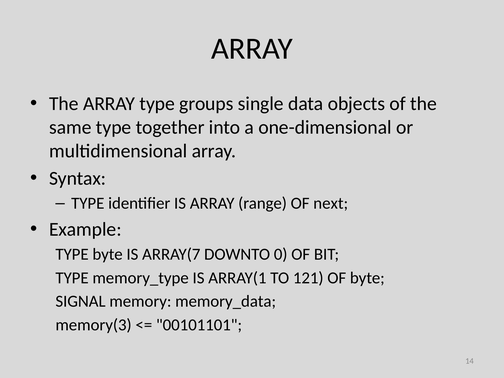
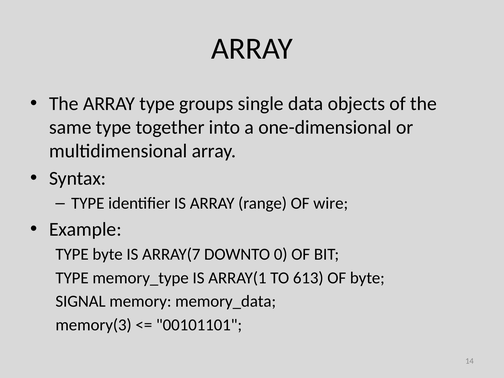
next: next -> wire (331, 203)
121: 121 -> 613 (308, 278)
